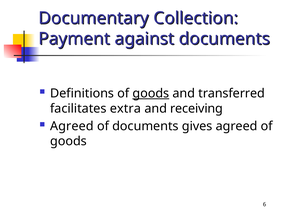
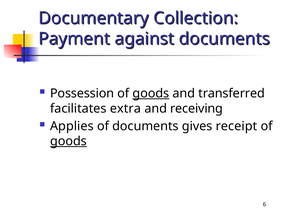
Definitions: Definitions -> Possession (82, 94)
Agreed: Agreed -> Applies (72, 126)
gives agreed: agreed -> receipt (236, 126)
goods underline: none -> present (68, 141)
